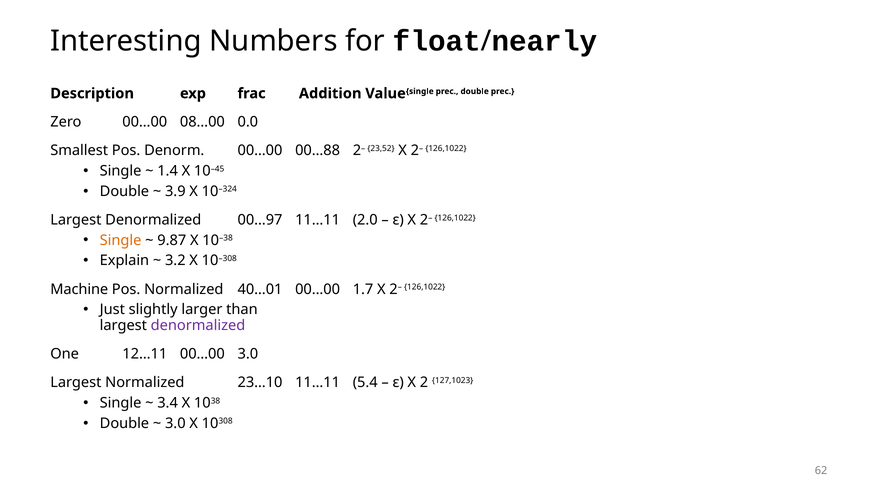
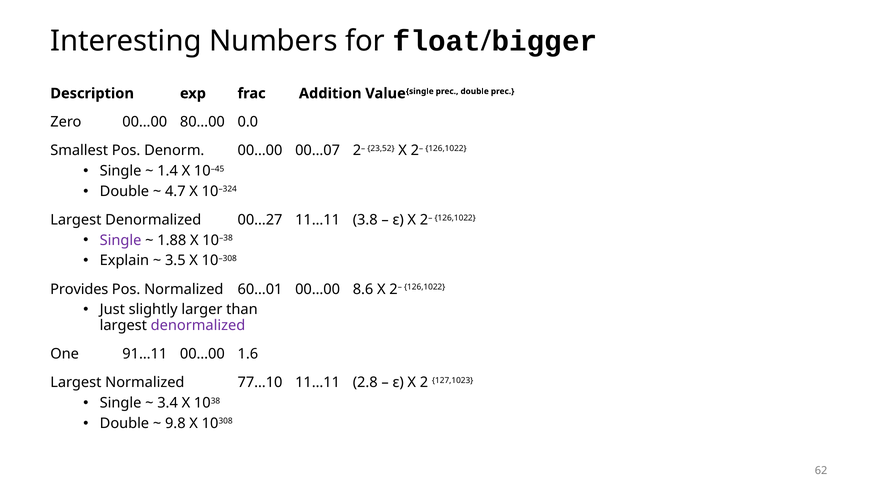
nearly: nearly -> bigger (544, 41)
08…00: 08…00 -> 80…00 (202, 122)
00…88: 00…88 -> 00…07 (318, 151)
3.9: 3.9 -> 4.7 (175, 191)
00…97: 00…97 -> 00…27 (260, 220)
2.0: 2.0 -> 3.8 (365, 220)
Single colour: orange -> purple (121, 240)
9.87: 9.87 -> 1.88 (172, 240)
3.2: 3.2 -> 3.5 (175, 261)
Machine: Machine -> Provides (79, 289)
40…01: 40…01 -> 60…01 (260, 289)
1.7: 1.7 -> 8.6 (363, 289)
12…11: 12…11 -> 91…11 (145, 354)
00…00 3.0: 3.0 -> 1.6 (248, 354)
23…10: 23…10 -> 77…10 (260, 383)
5.4: 5.4 -> 2.8 (365, 383)
3.0: 3.0 -> 9.8 (175, 423)
